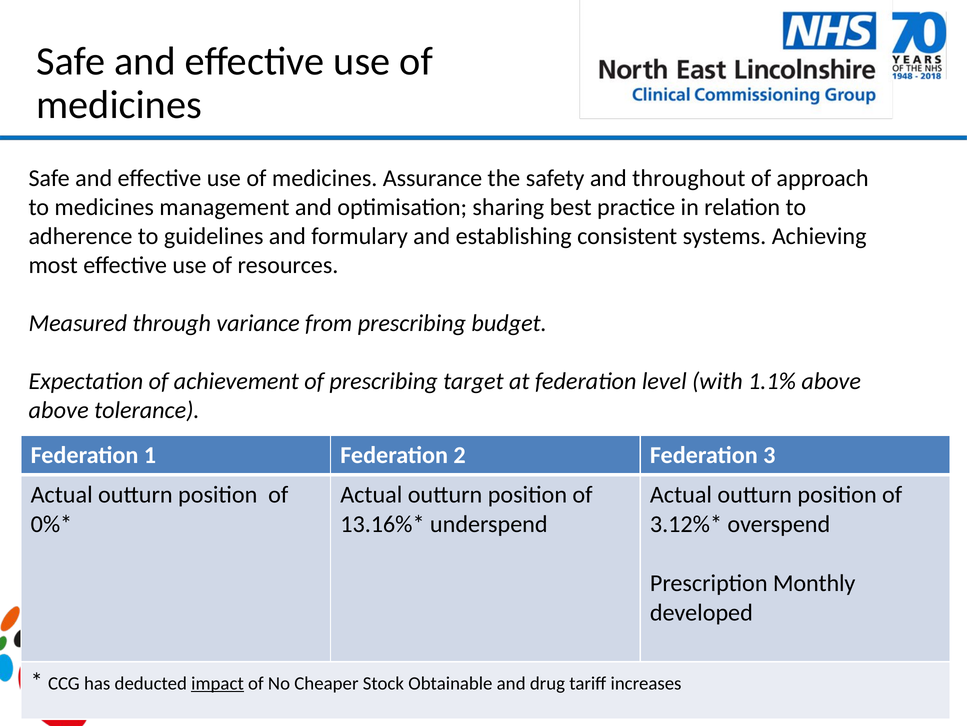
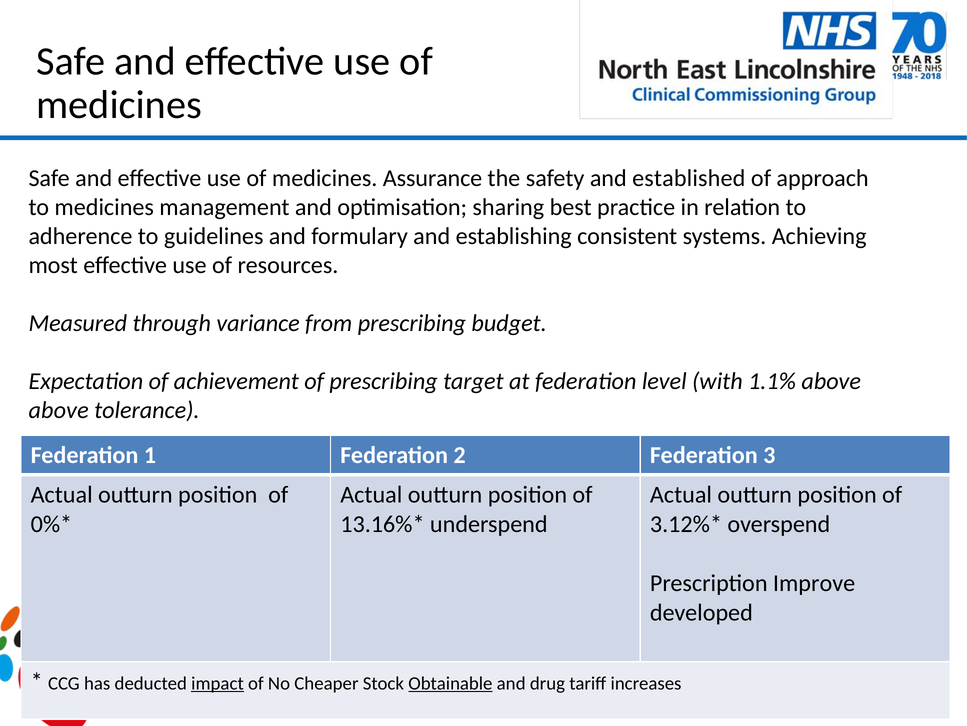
throughout: throughout -> established (689, 178)
Monthly: Monthly -> Improve (814, 583)
Obtainable underline: none -> present (450, 683)
